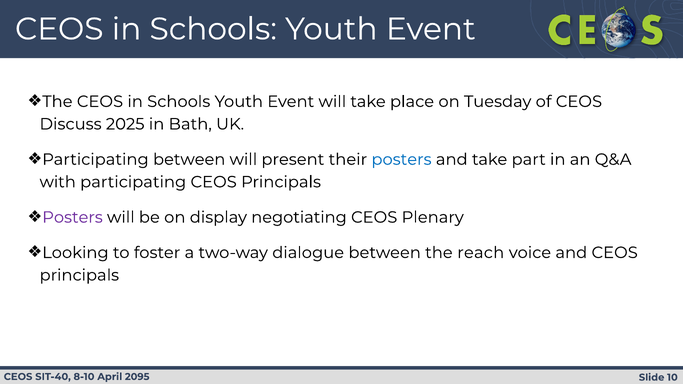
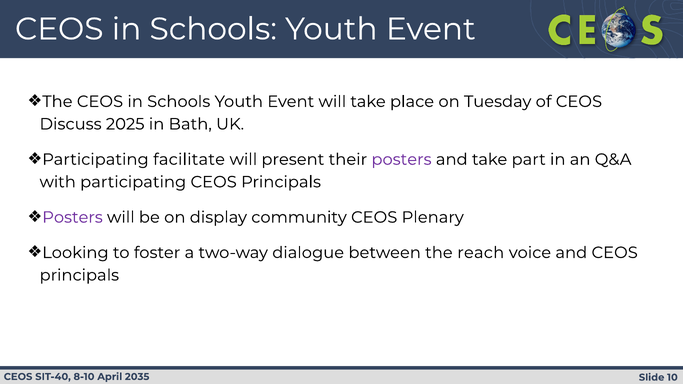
Participating between: between -> facilitate (189, 160)
posters colour: blue -> purple (401, 160)
negotiating: negotiating -> community (299, 217)
2095: 2095 -> 2035 (137, 377)
